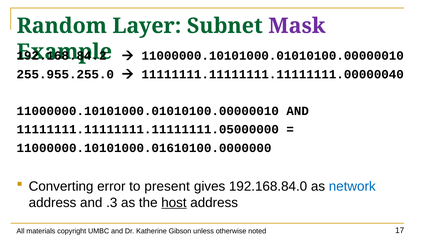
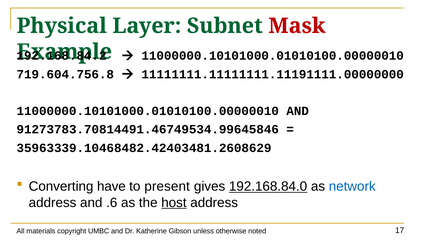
Random: Random -> Physical (62, 26)
Mask colour: purple -> red (297, 26)
255.955.255.0: 255.955.255.0 -> 719.604.756.8 (65, 74)
11111111.11111111.11111111.00000040: 11111111.11111111.11111111.00000040 -> 11111111.11111111.11191111.00000000 (273, 74)
11111111.11111111.11111111.05000000: 11111111.11111111.11111111.05000000 -> 91273783.70814491.46749534.99645846 (148, 129)
11000000.10101000.01610100.0000000: 11000000.10101000.01610100.0000000 -> 35963339.10468482.42403481.2608629 (144, 148)
error: error -> have (111, 186)
192.168.84.0 underline: none -> present (268, 186)
.3: .3 -> .6 (112, 202)
